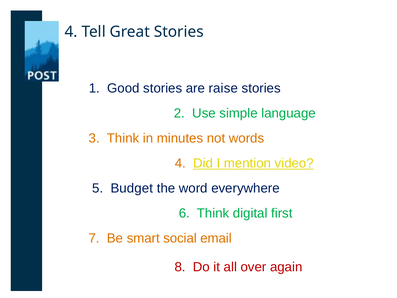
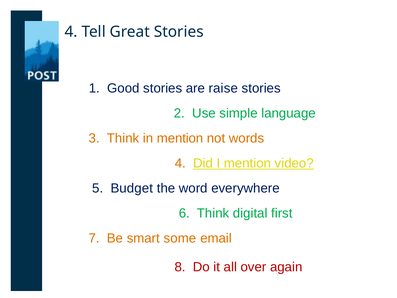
in minutes: minutes -> mention (180, 138)
social: social -> some (180, 238)
